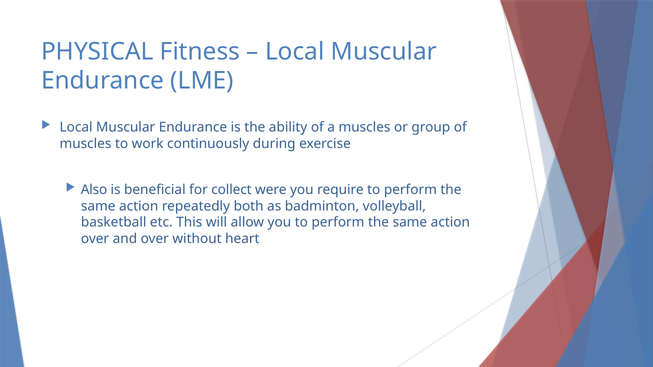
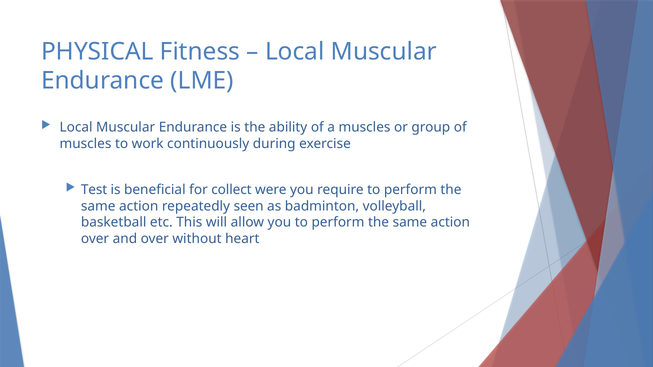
Also: Also -> Test (94, 190)
both: both -> seen (249, 206)
